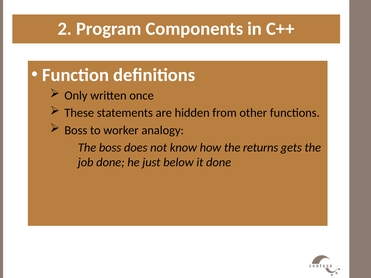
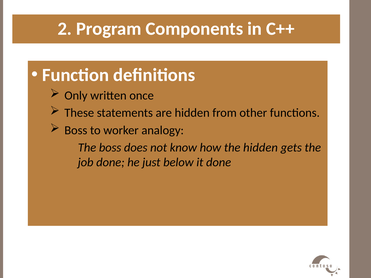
the returns: returns -> hidden (260, 148)
